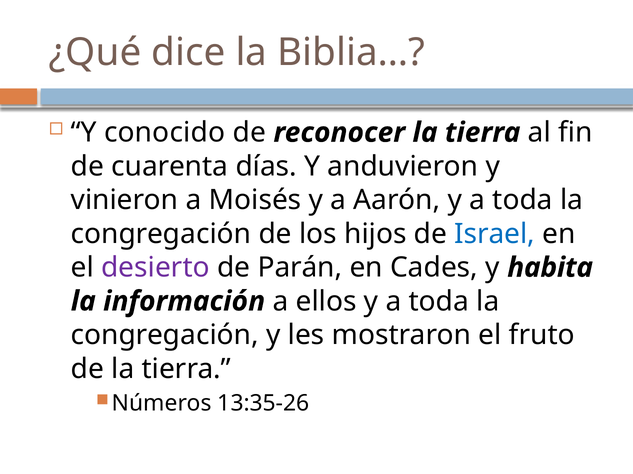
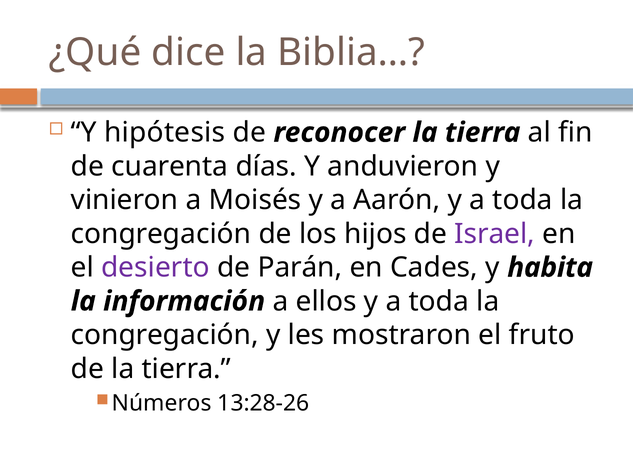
conocido: conocido -> hipótesis (165, 133)
Israel colour: blue -> purple (495, 234)
13:35-26: 13:35-26 -> 13:28-26 (263, 404)
